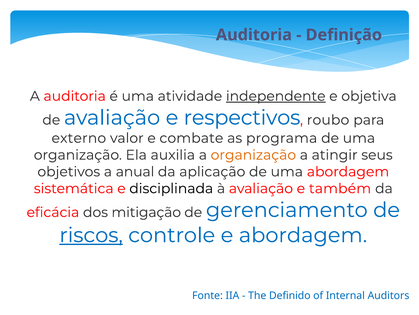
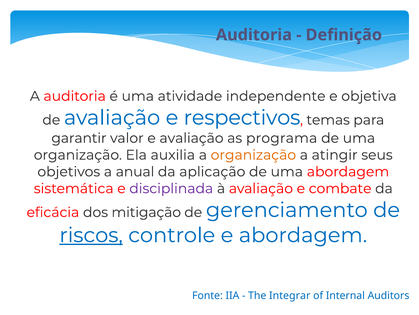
independente underline: present -> none (276, 96)
roubo: roubo -> temas (328, 120)
externo: externo -> garantir (79, 138)
e combate: combate -> avaliação (191, 138)
disciplinada colour: black -> purple (171, 188)
também: também -> combate (340, 188)
Definido: Definido -> Integrar (290, 295)
